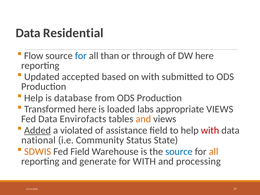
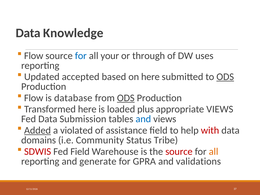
Residential: Residential -> Knowledge (73, 33)
than: than -> your (110, 56)
DW here: here -> uses (204, 56)
on with: with -> here (150, 77)
ODS underline: none -> present (225, 77)
Help: Help -> Flow (34, 98)
ODS underline: none -> present (126, 98)
labs: labs -> plus (146, 109)
Envirofacts: Envirofacts -> Submission (83, 119)
and colour: orange -> blue (143, 119)
national: national -> domains (39, 140)
State: State -> Tribe (166, 140)
SDWIS colour: orange -> red (38, 151)
source colour: blue -> red (179, 151)
for WITH: WITH -> GPRA (144, 161)
processing: processing -> validations (198, 161)
